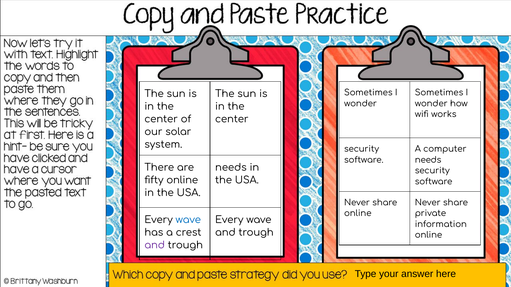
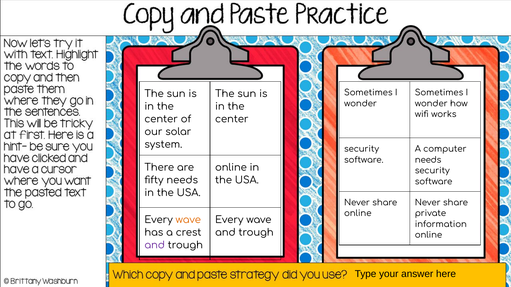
needs: needs -> online (231, 168)
fifty online: online -> needs (182, 180)
wave colour: blue -> orange (188, 220)
